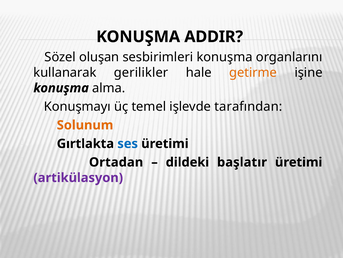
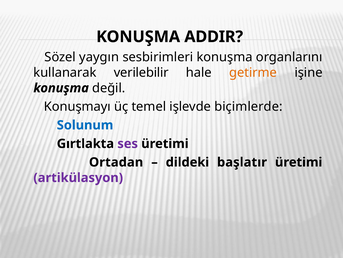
oluşan: oluşan -> yaygın (99, 57)
gerilikler: gerilikler -> verilebilir (141, 72)
alma: alma -> değil (109, 88)
tarafından: tarafından -> biçimlerde (248, 106)
Solunum colour: orange -> blue (85, 125)
ses colour: blue -> purple (128, 143)
